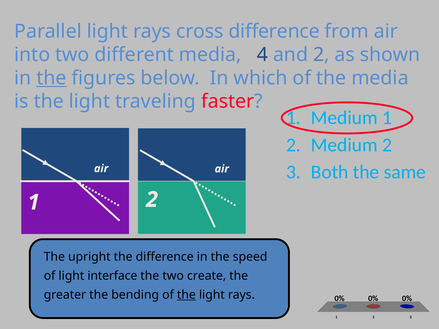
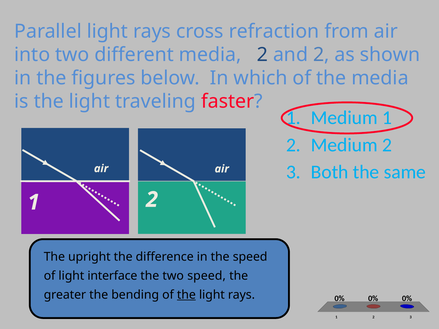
cross difference: difference -> refraction (274, 31)
media 4: 4 -> 2 (262, 55)
the underline: present -> none (51, 78)
two create: create -> speed (207, 276)
